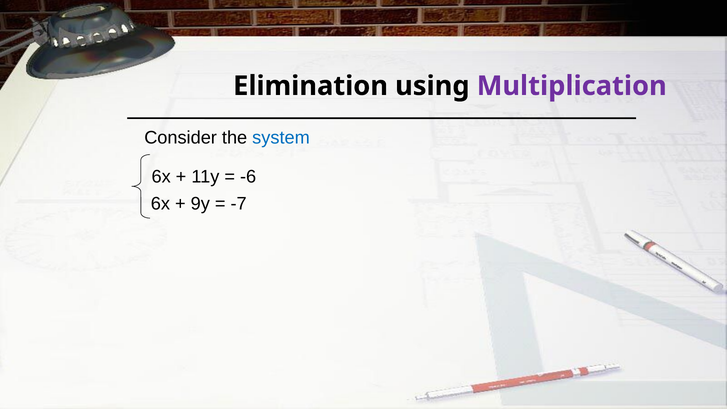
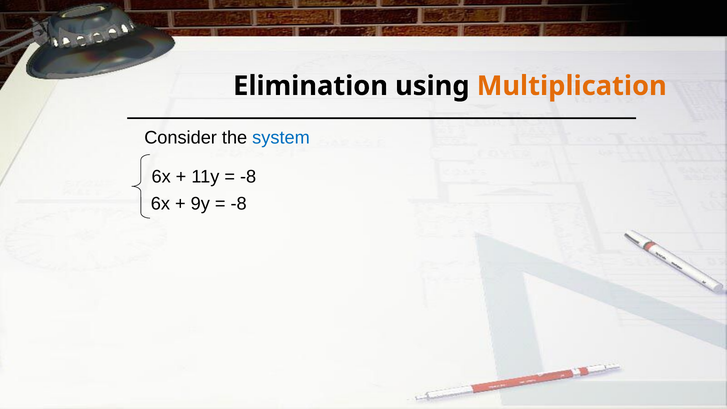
Multiplication colour: purple -> orange (572, 86)
-6: -6 -> -8 (248, 177)
-7: -7 -> -8 (239, 204)
